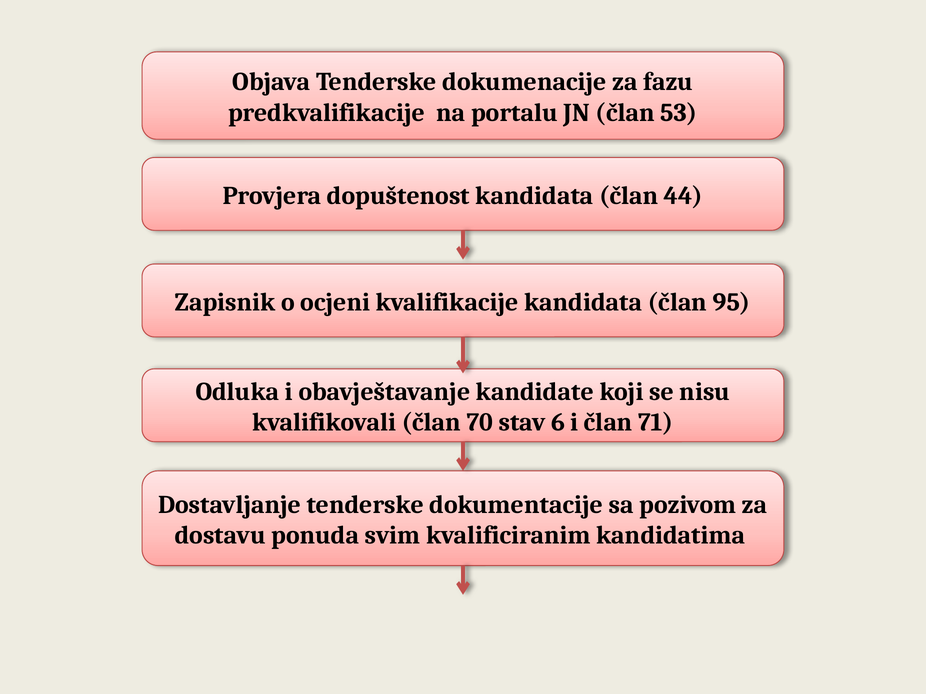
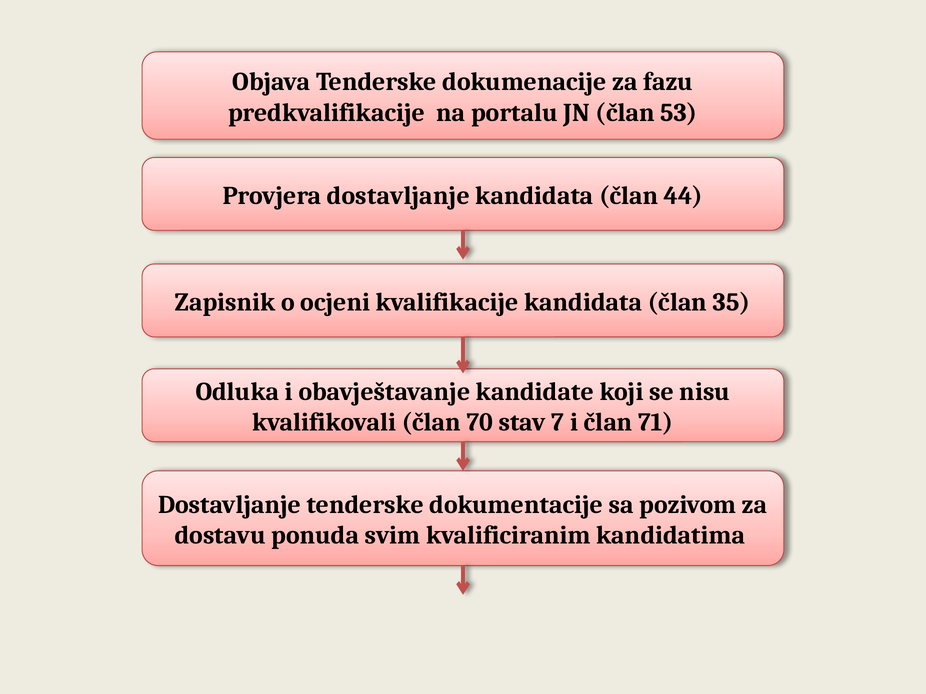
Provjera dopuštenost: dopuštenost -> dostavljanje (398, 196)
95: 95 -> 35 (732, 302)
6: 6 -> 7 (558, 423)
